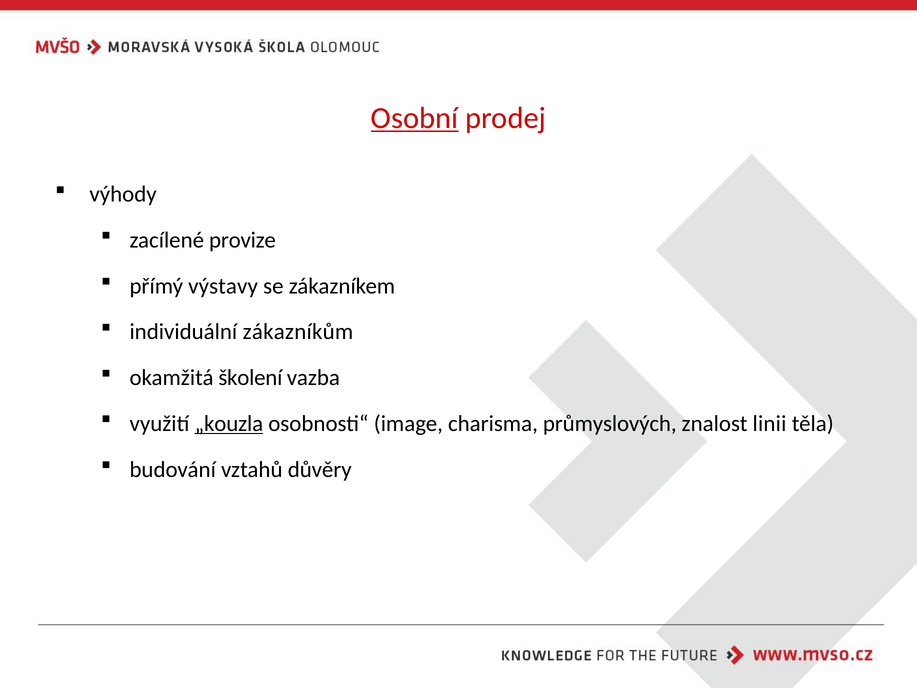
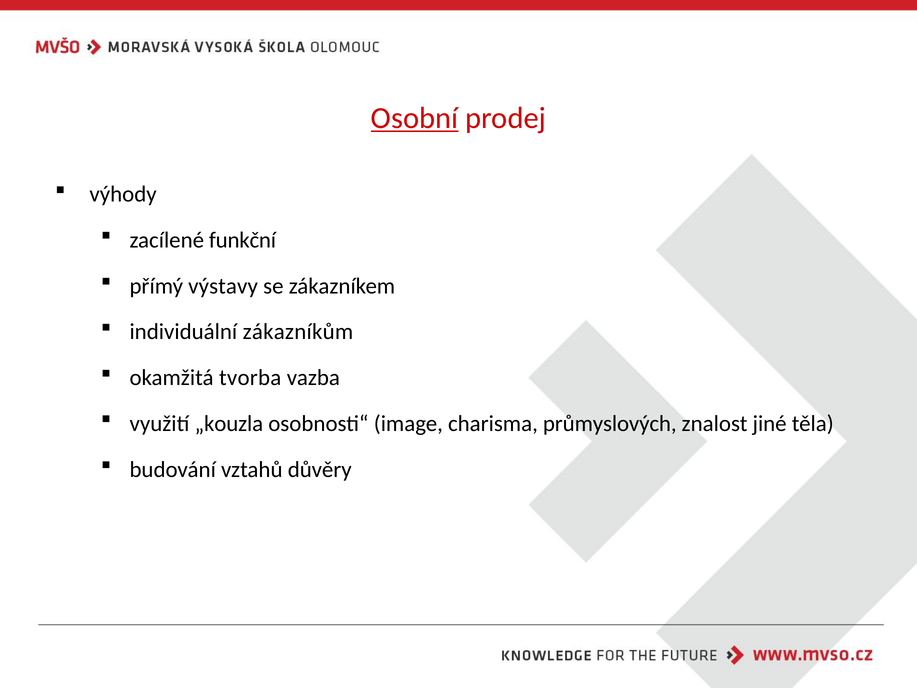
provize: provize -> funkční (242, 240)
školení: školení -> tvorba (250, 378)
„kouzla underline: present -> none (229, 423)
linii: linii -> jiné (770, 423)
